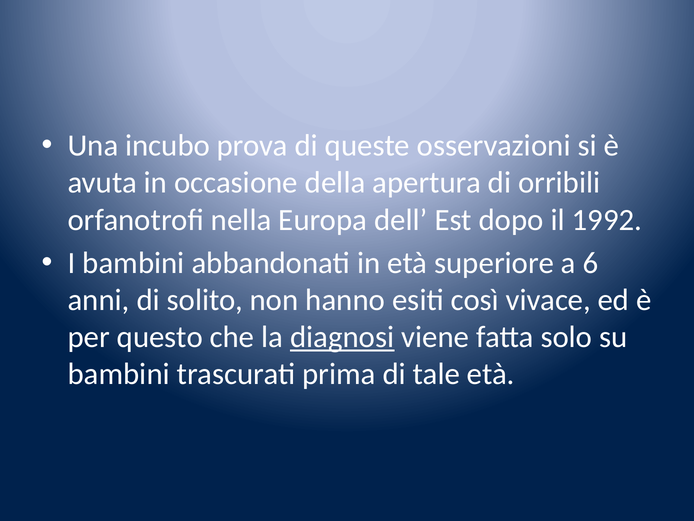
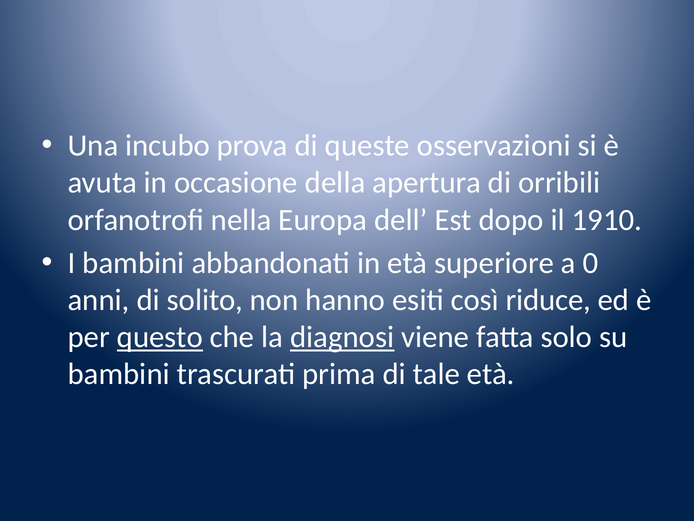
1992: 1992 -> 1910 (607, 220)
6: 6 -> 0 (590, 263)
vivace: vivace -> riduce (548, 300)
questo underline: none -> present (160, 337)
